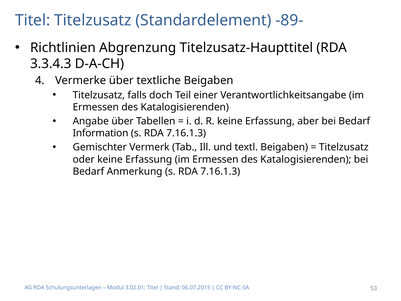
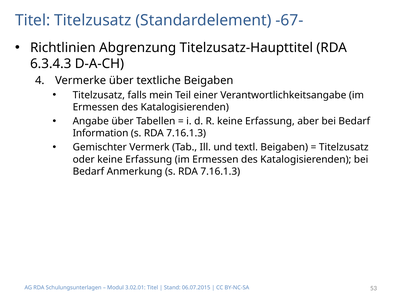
-89-: -89- -> -67- (289, 20)
3.3.4.3: 3.3.4.3 -> 6.3.4.3 (51, 64)
doch: doch -> mein (161, 95)
